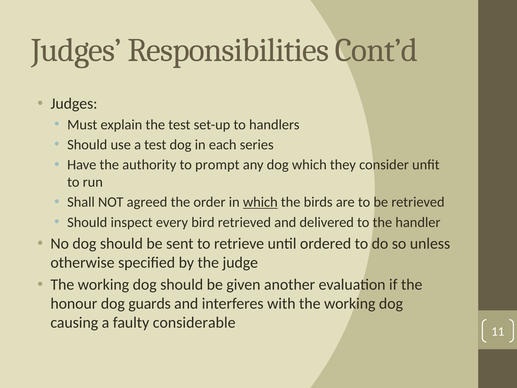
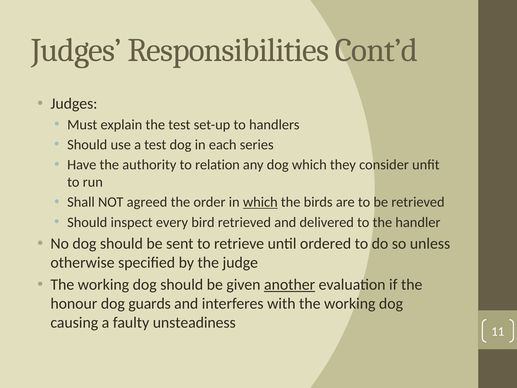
prompt: prompt -> relation (217, 165)
another underline: none -> present (290, 285)
considerable: considerable -> unsteadiness (194, 322)
